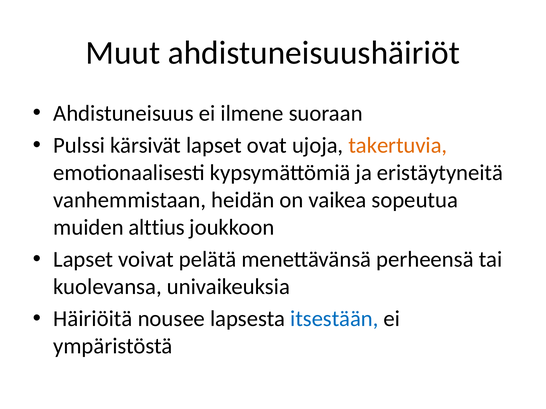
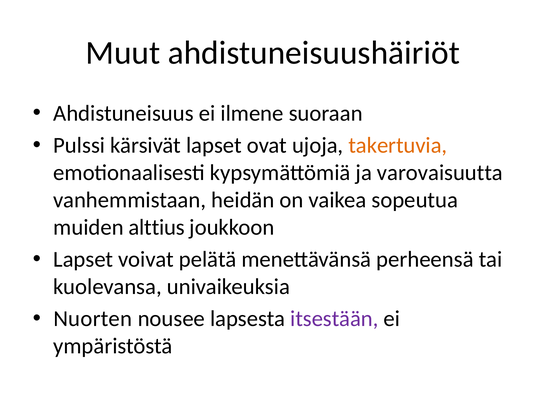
eristäytyneitä: eristäytyneitä -> varovaisuutta (440, 173)
Häiriöitä: Häiriöitä -> Nuorten (93, 319)
itsestään colour: blue -> purple (334, 319)
